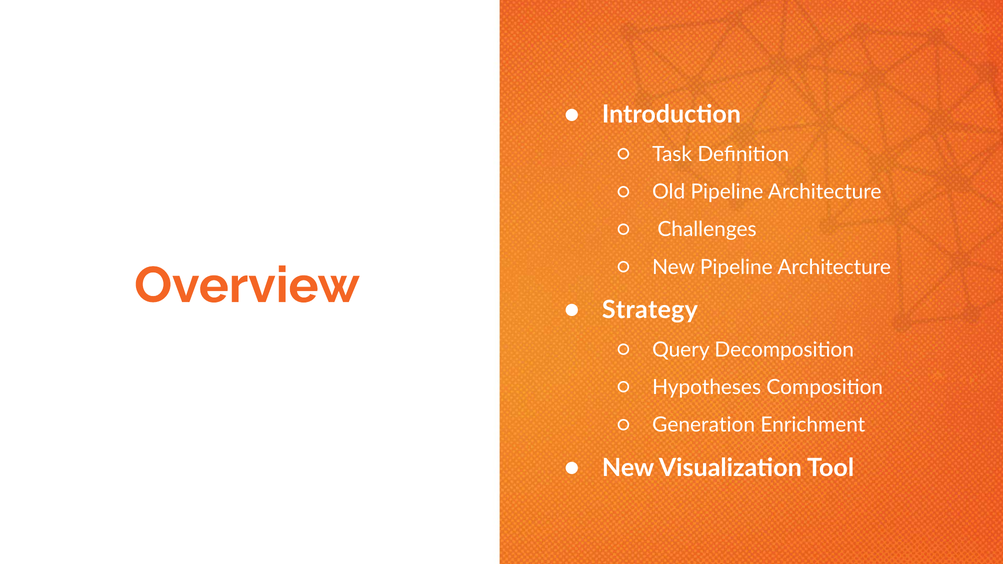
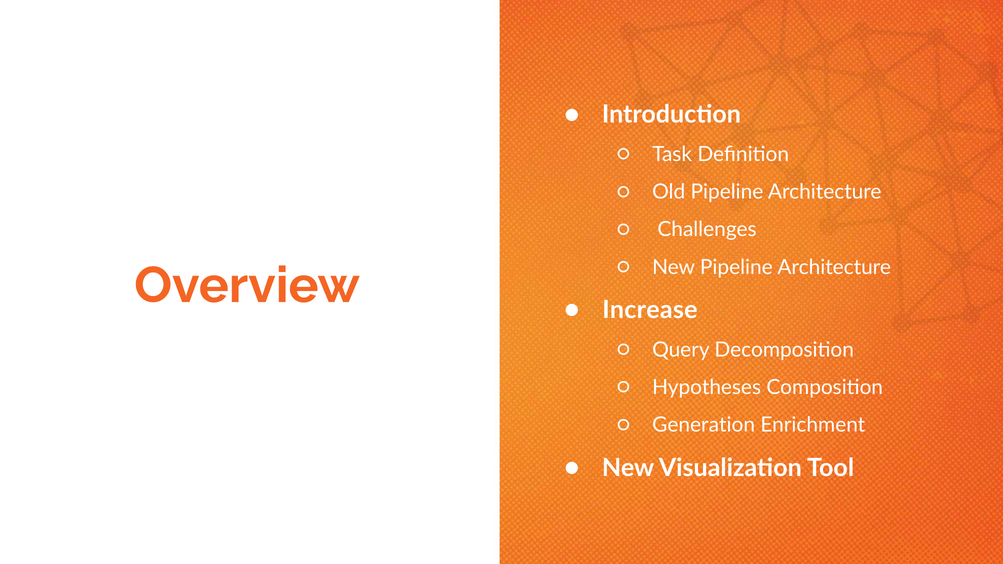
Strategy: Strategy -> Increase (650, 310)
